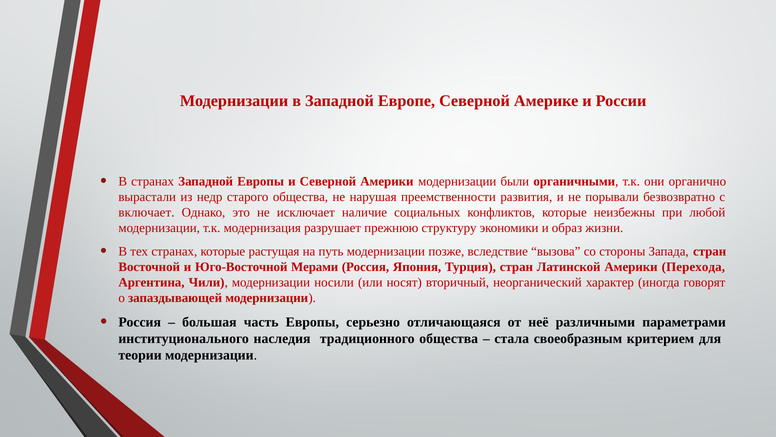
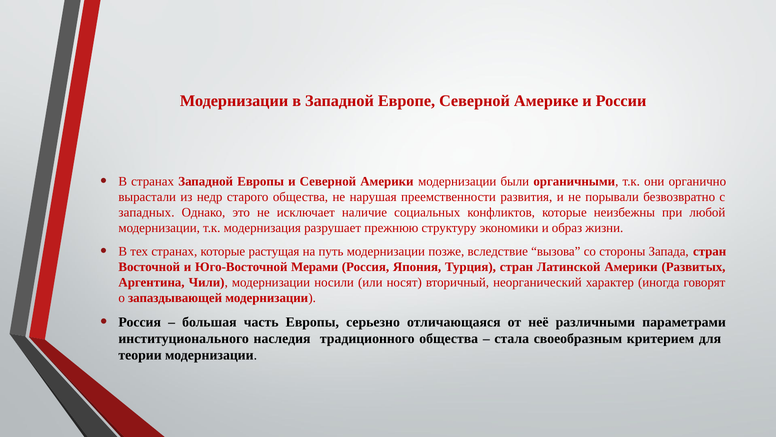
включает: включает -> западных (146, 212)
Перехода: Перехода -> Развитых (693, 267)
